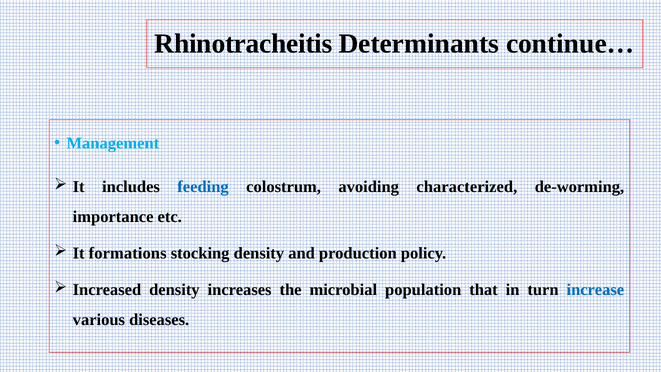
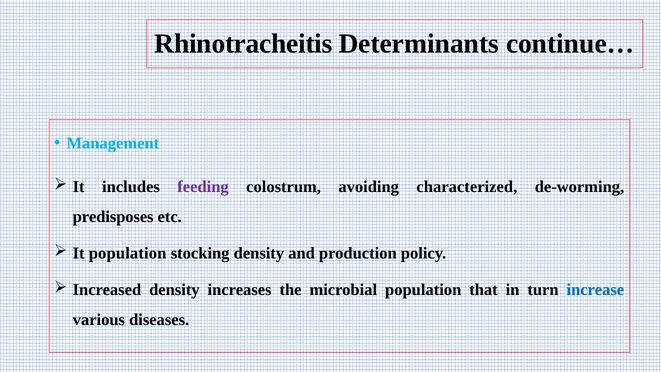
feeding colour: blue -> purple (203, 187)
importance: importance -> predisposes (113, 216)
It formations: formations -> population (128, 253)
